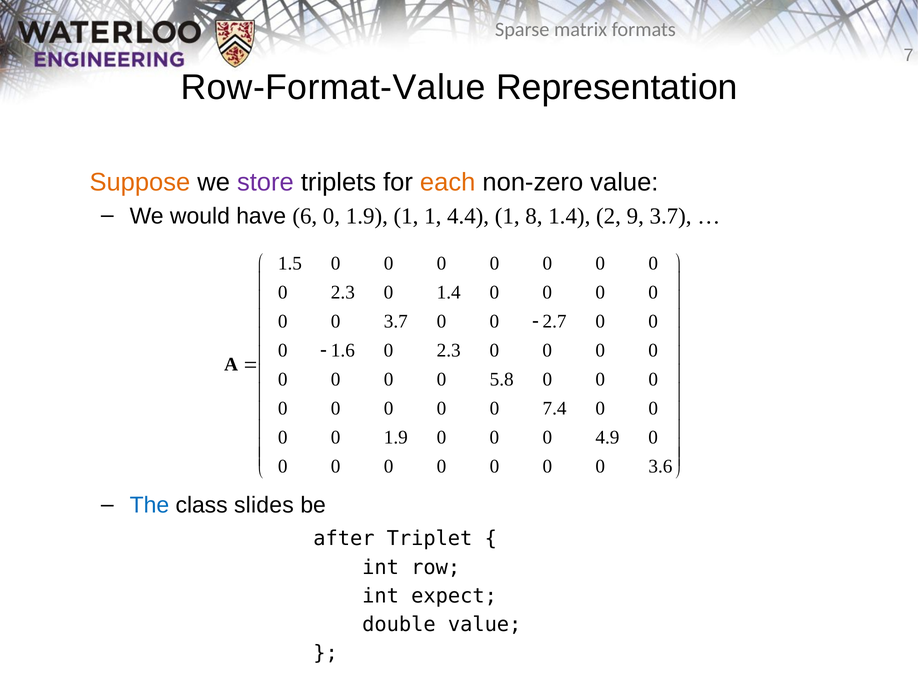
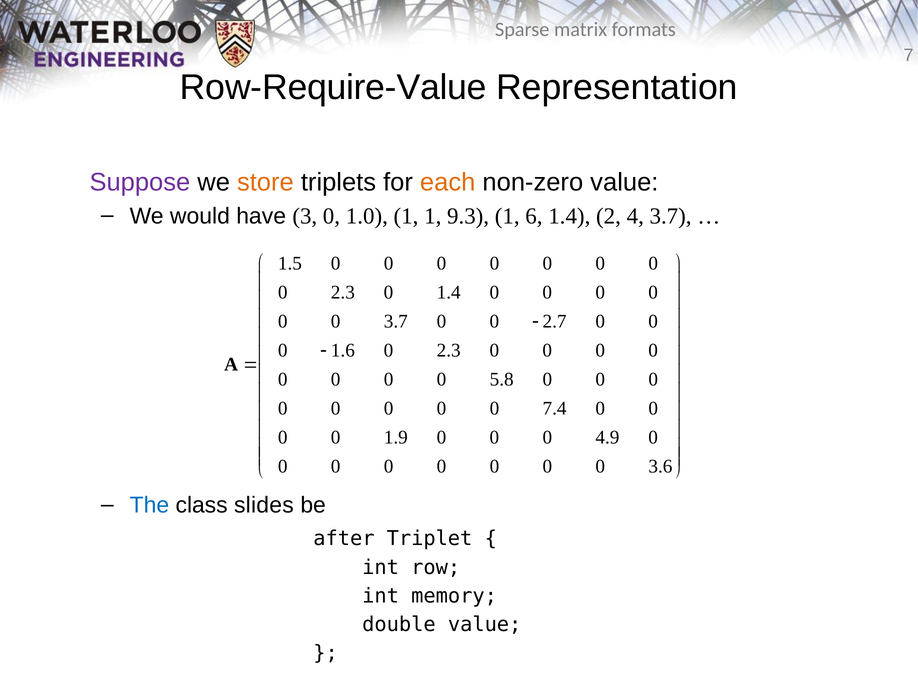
Row-Format-Value: Row-Format-Value -> Row-Require-Value (333, 87)
Suppose colour: orange -> purple (140, 182)
store colour: purple -> orange (265, 182)
6: 6 -> 3 (305, 216)
1.9: 1.9 -> 1.0 (367, 216)
4.4: 4.4 -> 9.3 (468, 216)
8: 8 -> 6 (534, 216)
9: 9 -> 4 (635, 216)
expect: expect -> memory (454, 596)
